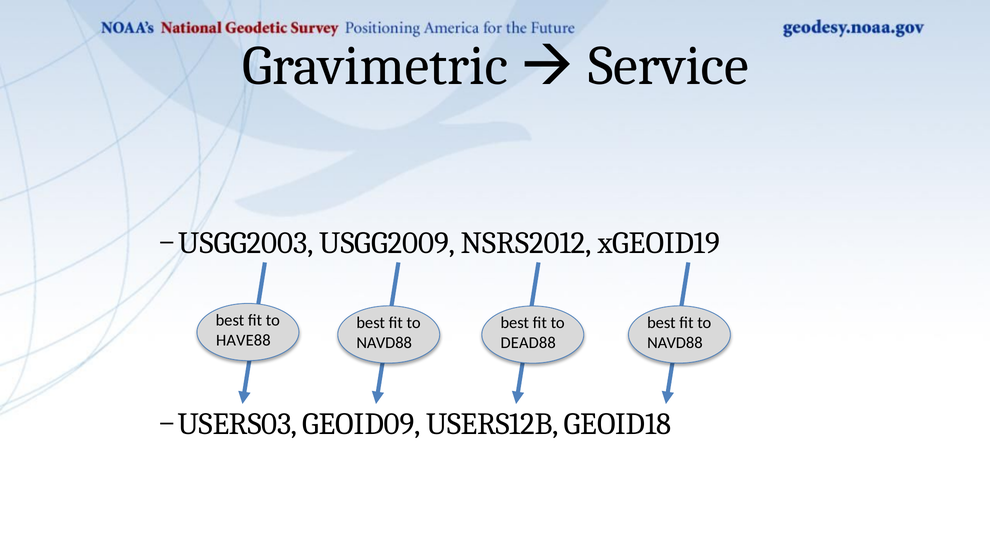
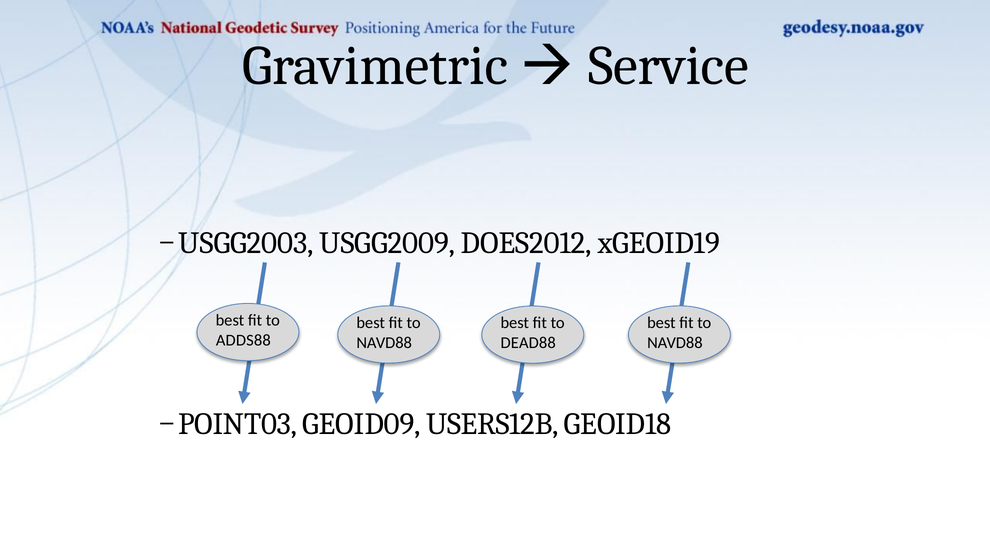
NSRS2012: NSRS2012 -> DOES2012 (526, 243)
HAVE88: HAVE88 -> ADDS88 (243, 340)
USERS03: USERS03 -> POINT03 (238, 424)
